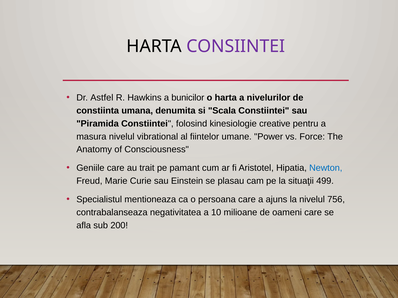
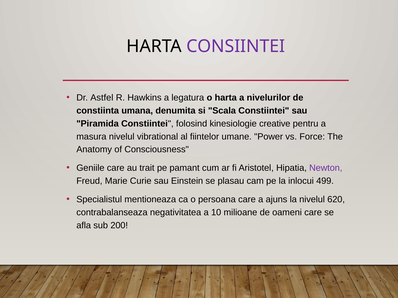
bunicilor: bunicilor -> legatura (188, 98)
Newton colour: blue -> purple (326, 168)
situaţii: situaţii -> inlocui (301, 181)
756: 756 -> 620 (336, 200)
